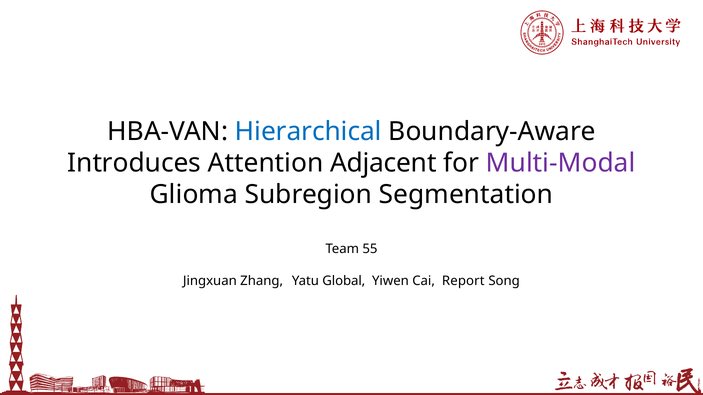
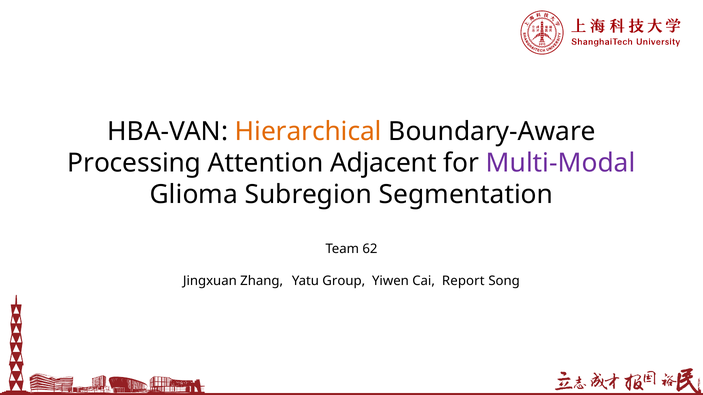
Hierarchical colour: blue -> orange (308, 132)
Introduces: Introduces -> Processing (134, 163)
55: 55 -> 62 (370, 249)
Global: Global -> Group (344, 281)
